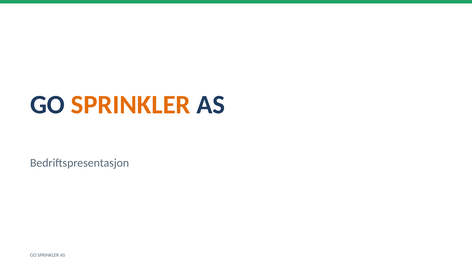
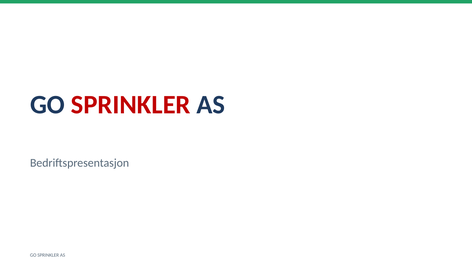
SPRINKLER colour: orange -> red (131, 105)
